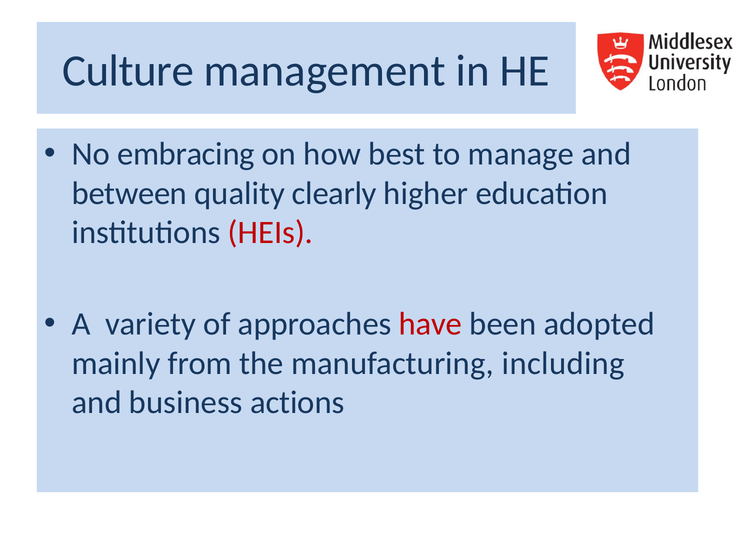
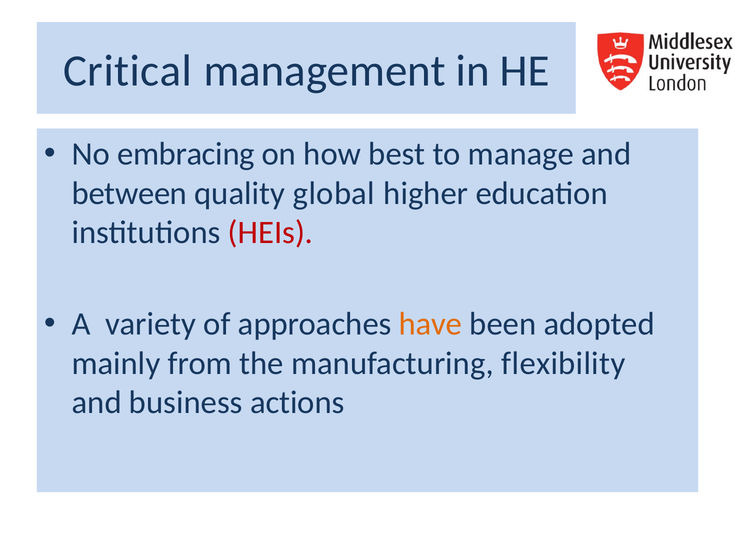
Culture: Culture -> Critical (128, 71)
clearly: clearly -> global (334, 193)
have colour: red -> orange (431, 324)
including: including -> flexibility (563, 363)
